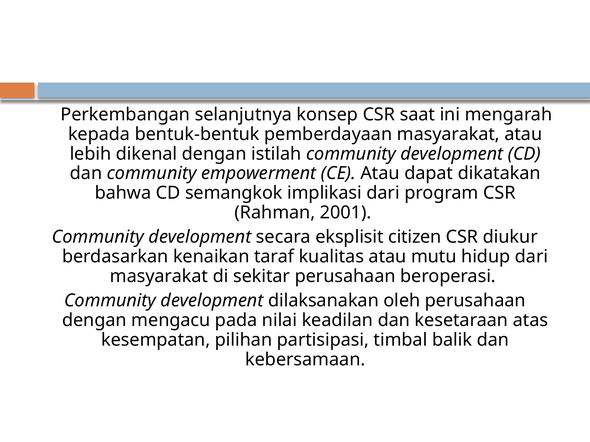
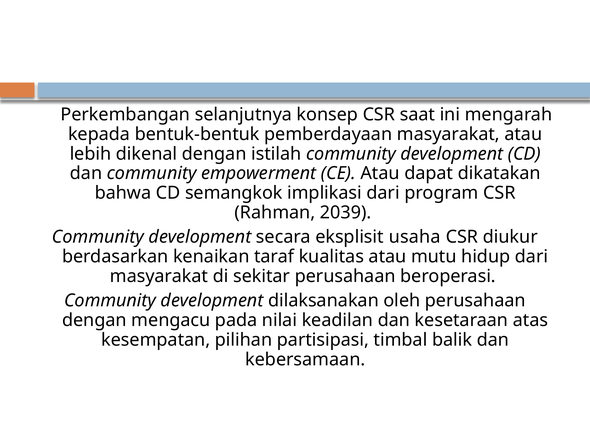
2001: 2001 -> 2039 (346, 213)
citizen: citizen -> usaha (415, 237)
